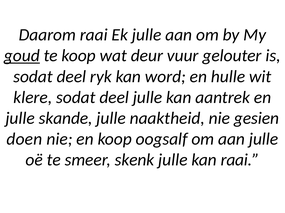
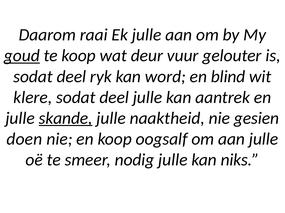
hulle: hulle -> blind (228, 77)
skande underline: none -> present (66, 119)
skenk: skenk -> nodig (135, 160)
kan raai: raai -> niks (240, 160)
